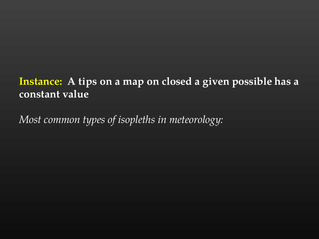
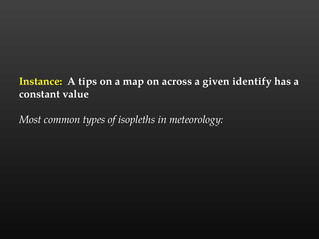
closed: closed -> across (177, 82)
possible: possible -> identify (252, 82)
